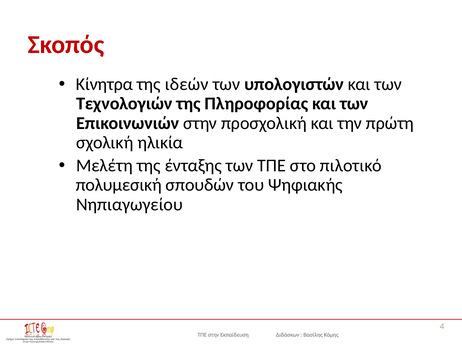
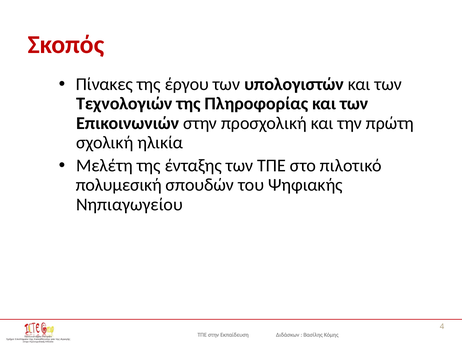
Κίνητρα: Κίνητρα -> Πίνακες (104, 84)
ιδεών: ιδεών -> έργου (187, 84)
